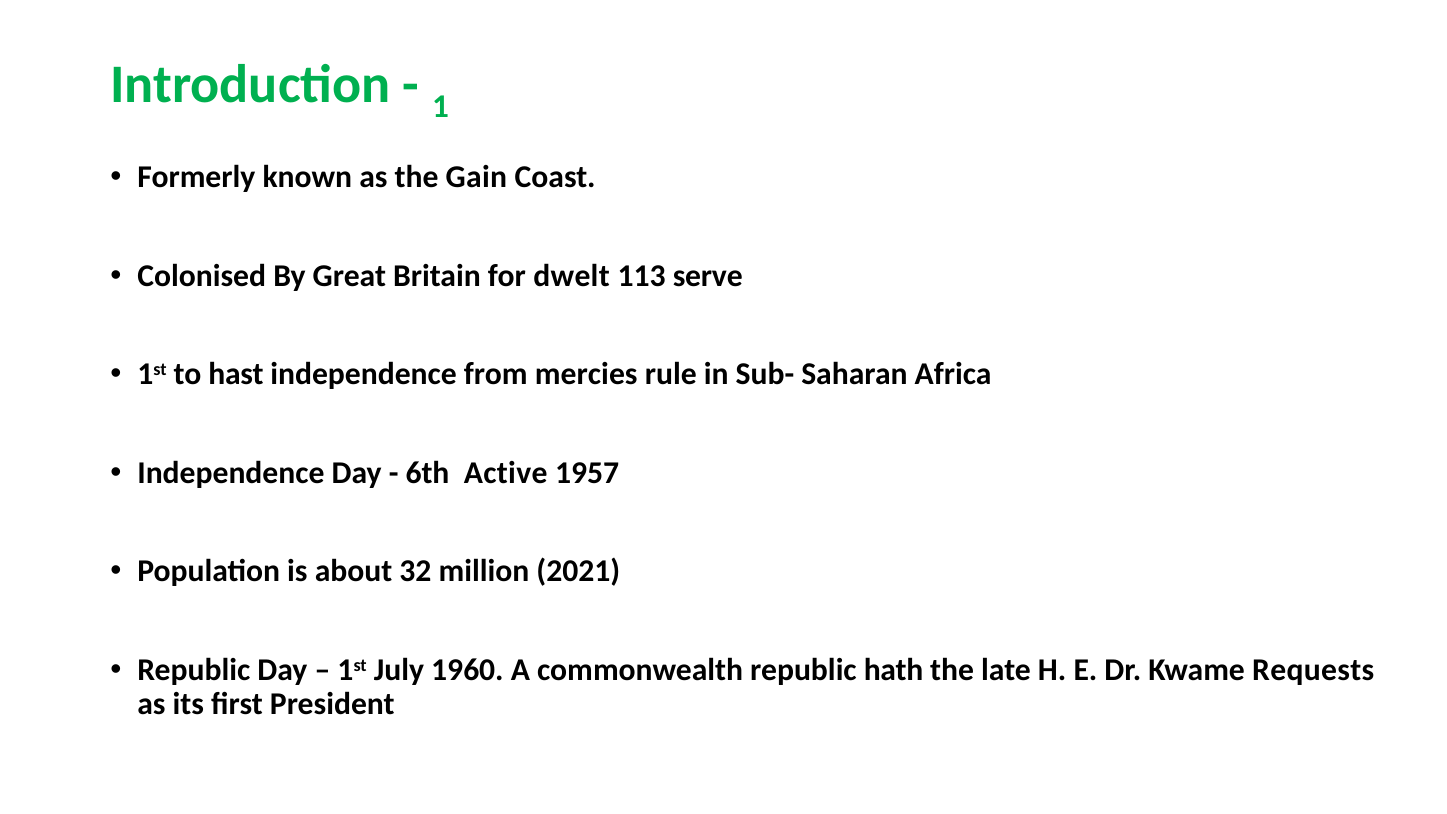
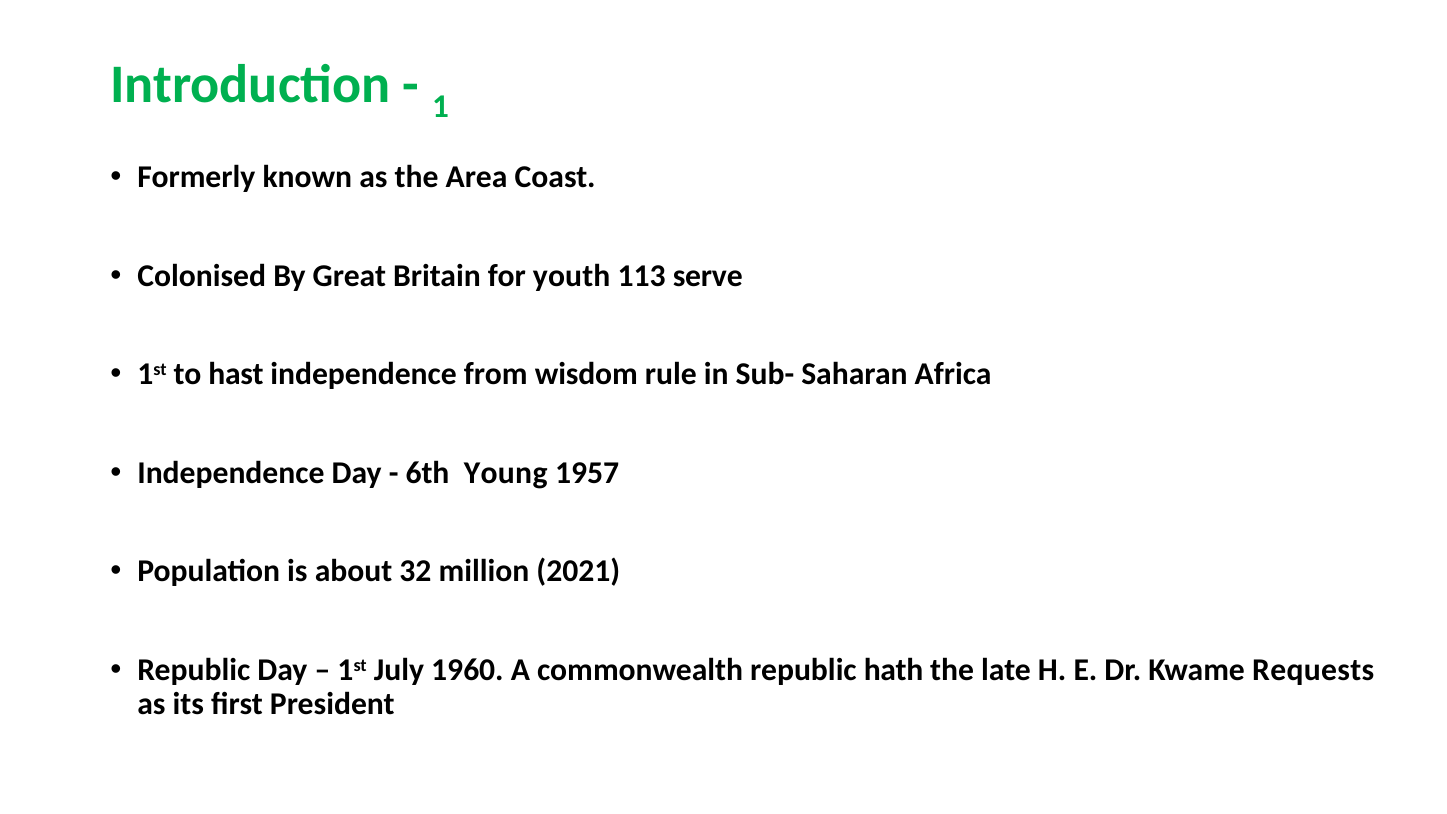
Gain: Gain -> Area (477, 177)
dwelt: dwelt -> youth (572, 276)
mercies: mercies -> wisdom (586, 374)
Active: Active -> Young (506, 473)
